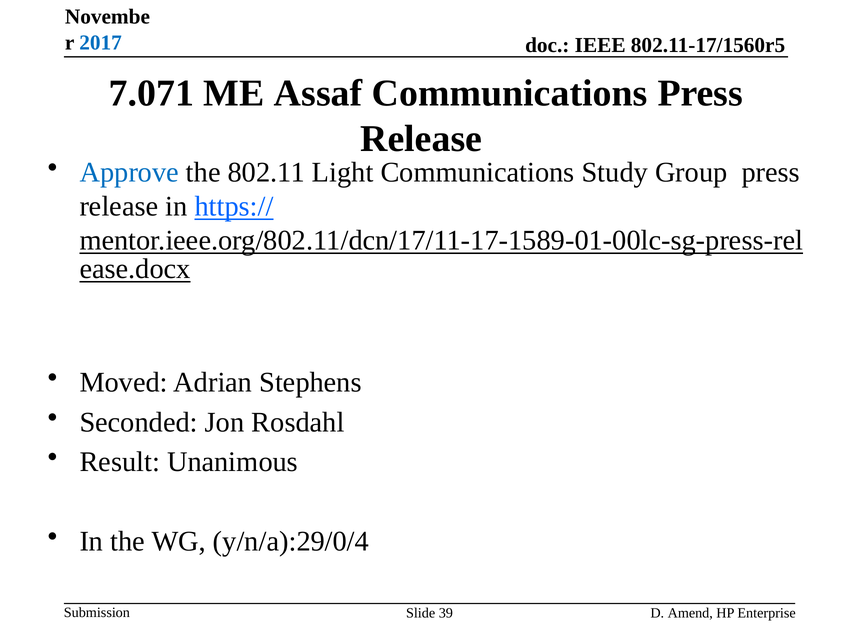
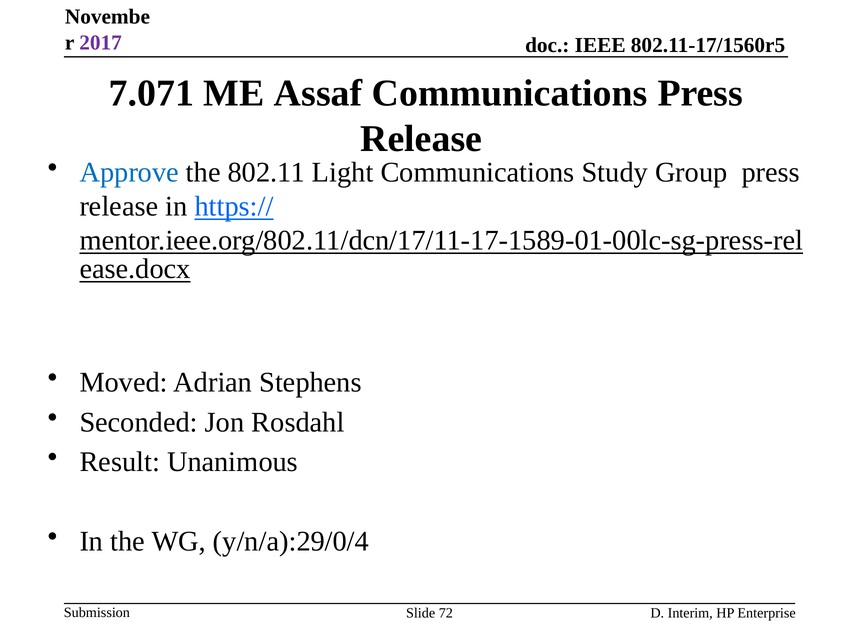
2017 colour: blue -> purple (101, 43)
39: 39 -> 72 (446, 613)
Amend: Amend -> Interim (690, 613)
